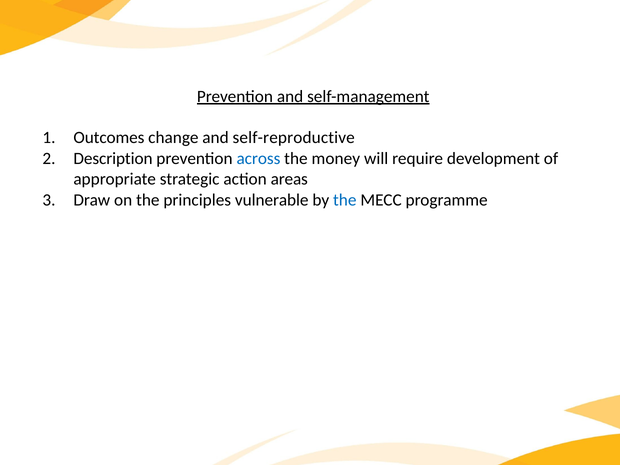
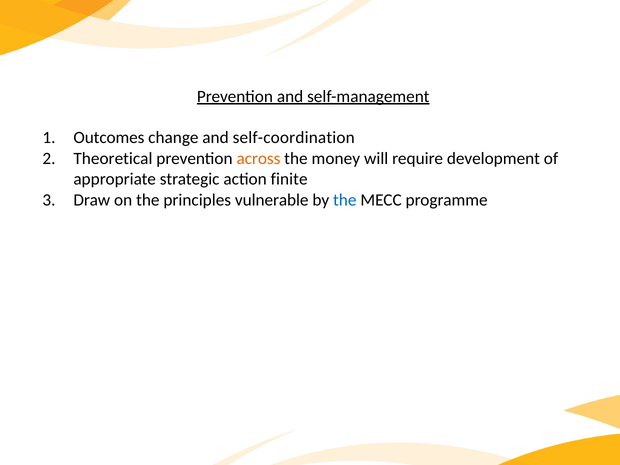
self-reproductive: self-reproductive -> self-coordination (294, 138)
Description: Description -> Theoretical (113, 158)
across colour: blue -> orange (258, 158)
areas: areas -> finite (289, 179)
